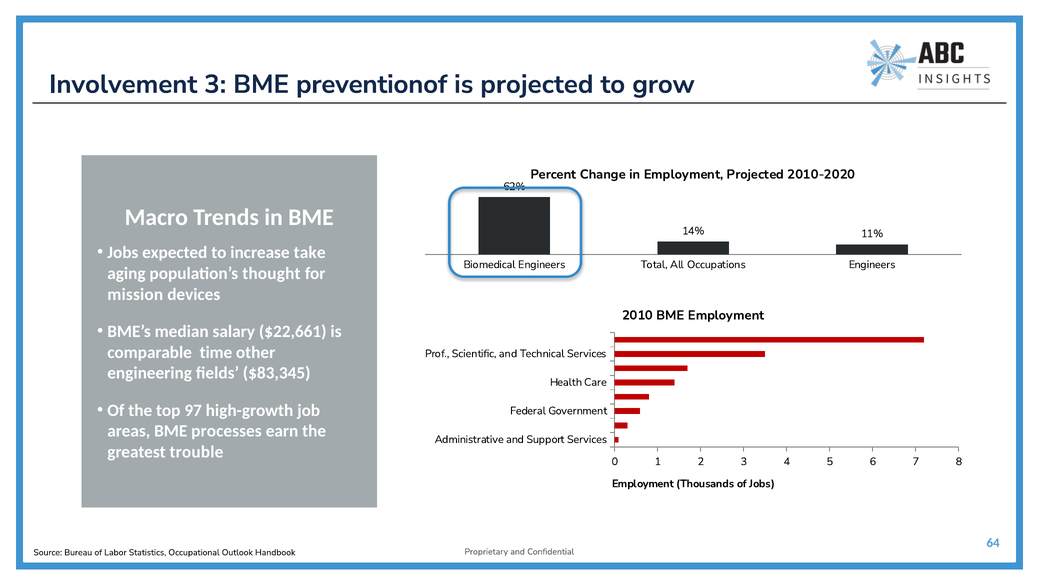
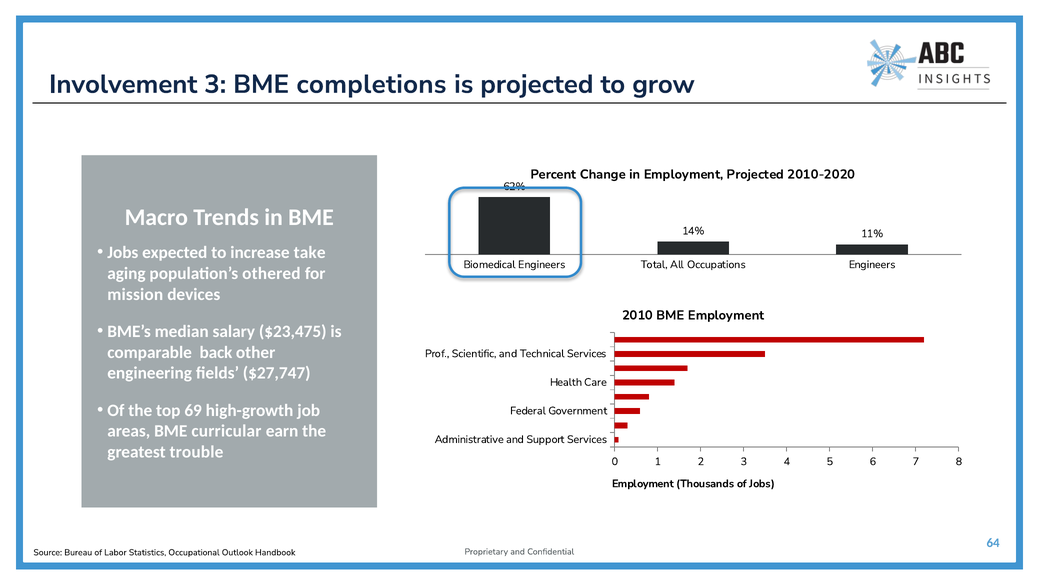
preventionof: preventionof -> completions (371, 84)
thought: thought -> othered (271, 273)
$22,661: $22,661 -> $23,475 (293, 331)
time: time -> back (216, 352)
$83,345: $83,345 -> $27,747 (277, 373)
97: 97 -> 69 (193, 410)
processes: processes -> curricular (226, 431)
